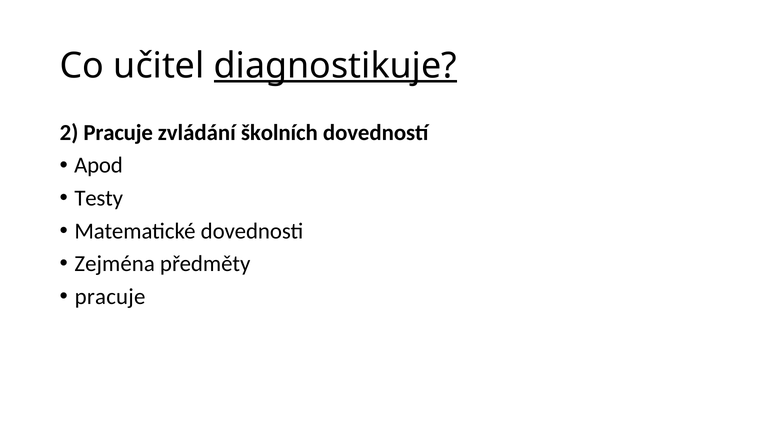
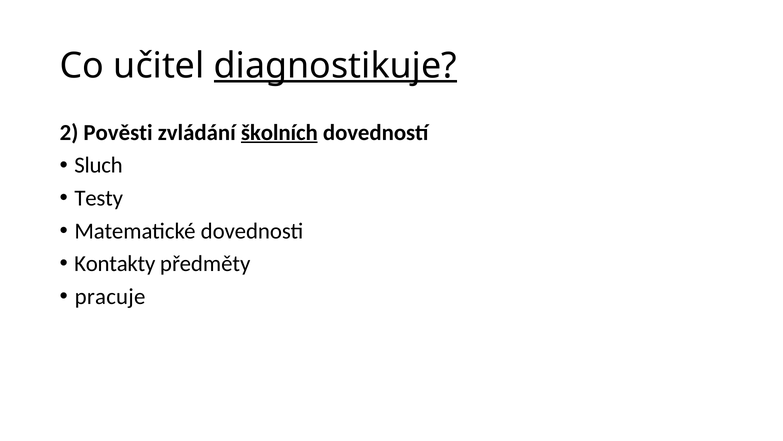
2 Pracuje: Pracuje -> Pověsti (118, 132)
školních underline: none -> present (279, 132)
Apod: Apod -> Sluch (99, 165)
Zejména: Zejména -> Kontakty (115, 263)
